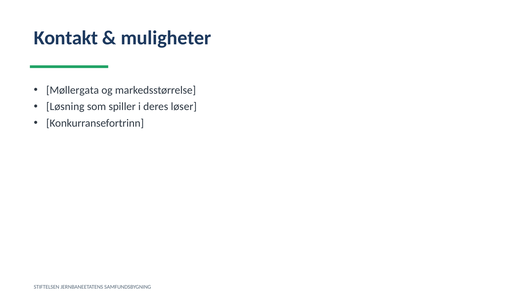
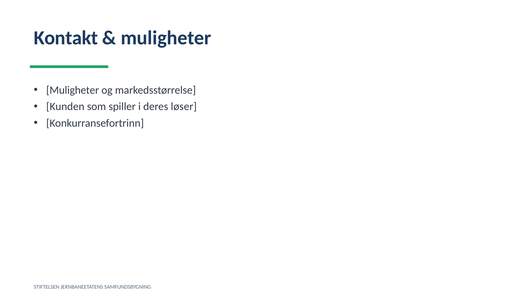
Møllergata: Møllergata -> Muligheter (73, 90)
Løsning: Løsning -> Kunden (65, 107)
